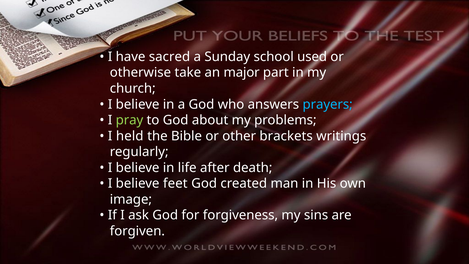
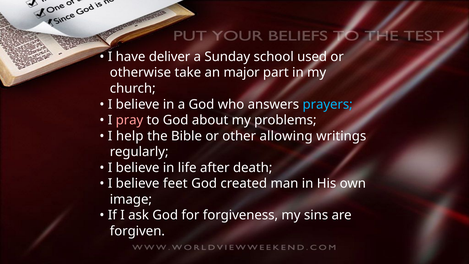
sacred: sacred -> deliver (170, 57)
pray colour: light green -> pink (129, 120)
held: held -> help (130, 136)
brackets: brackets -> allowing (286, 136)
